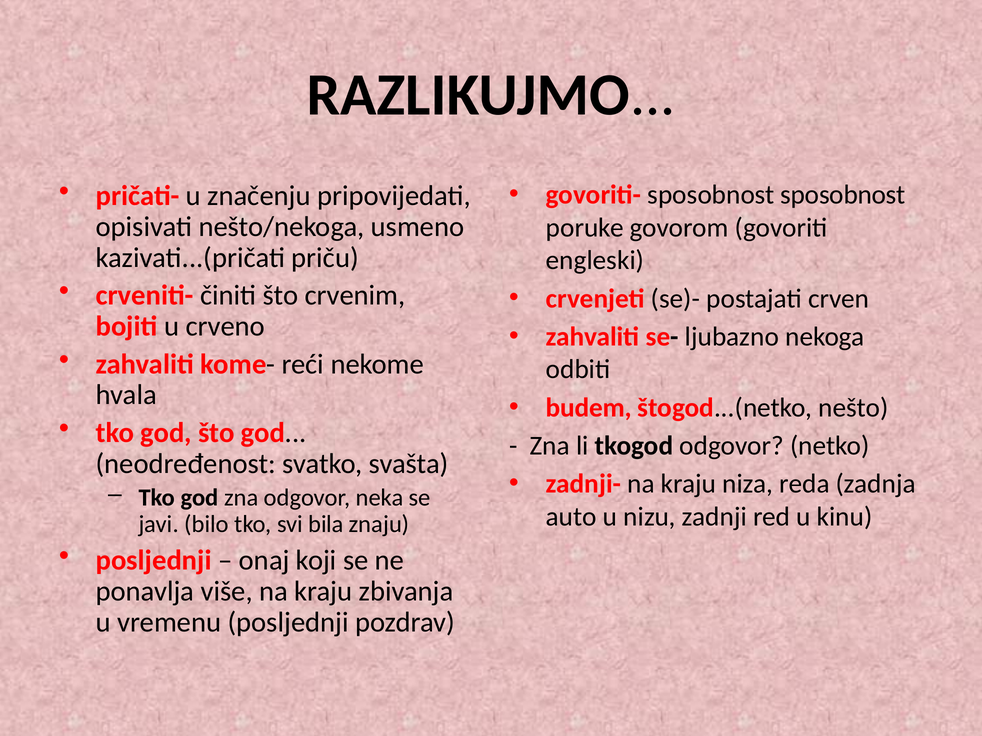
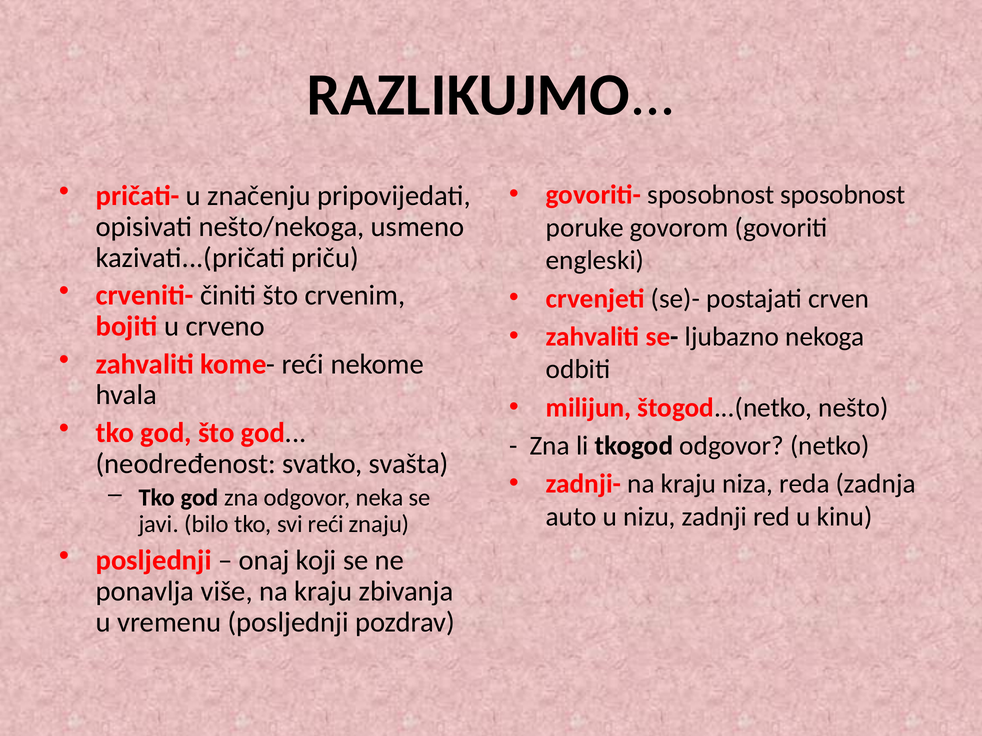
budem: budem -> milijun (589, 408)
svi bila: bila -> reći (326, 525)
